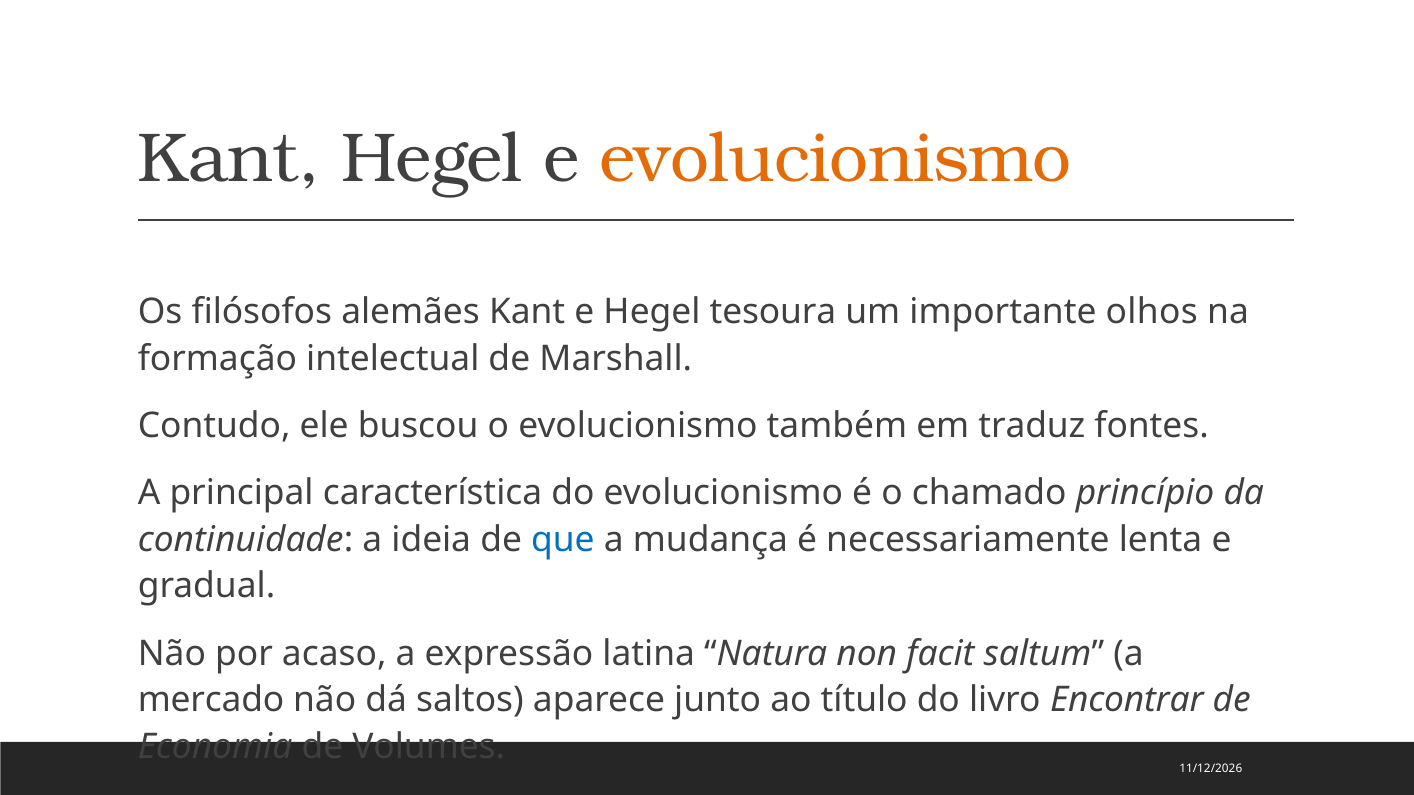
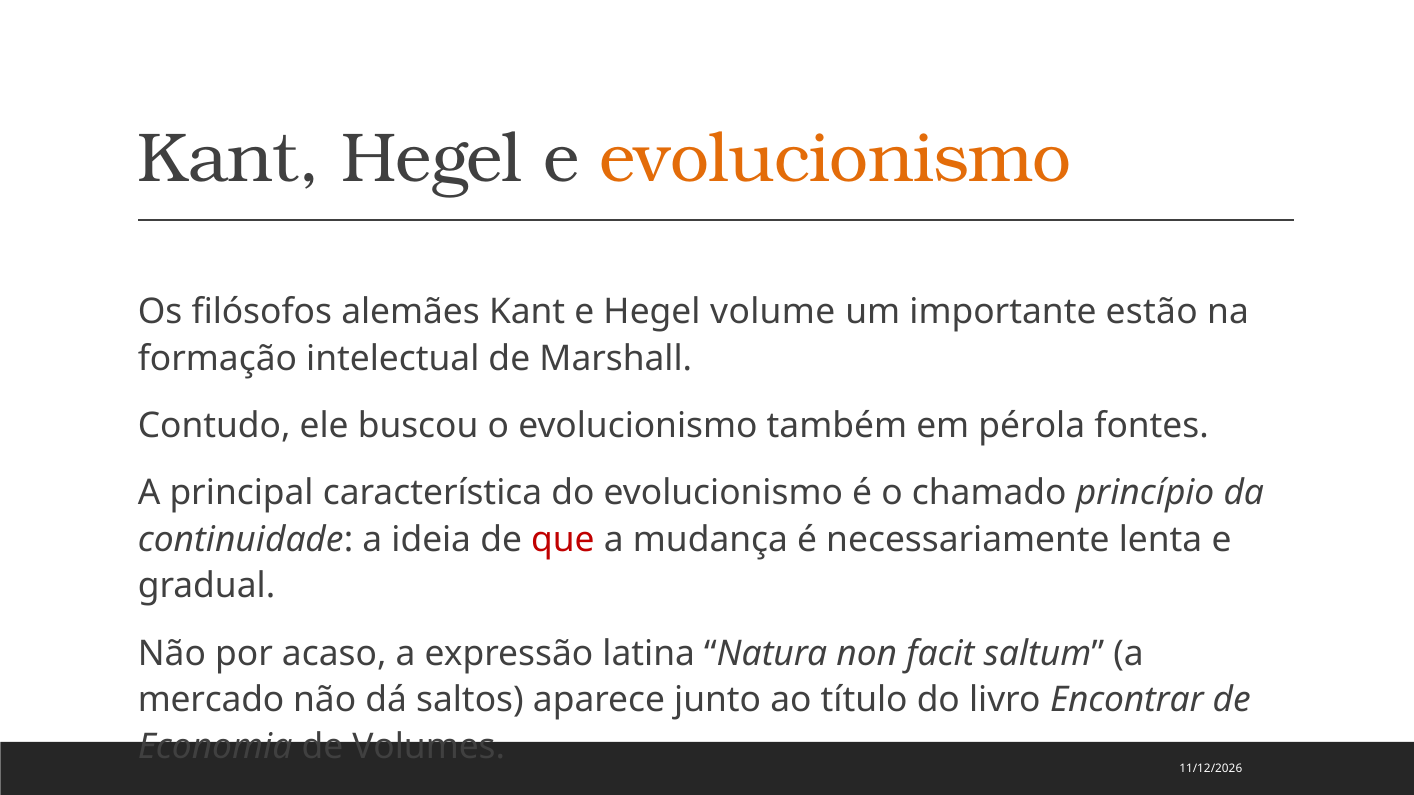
tesoura: tesoura -> volume (773, 312)
olhos: olhos -> estão (1152, 312)
traduz: traduz -> pérola (1032, 426)
que colour: blue -> red (563, 540)
